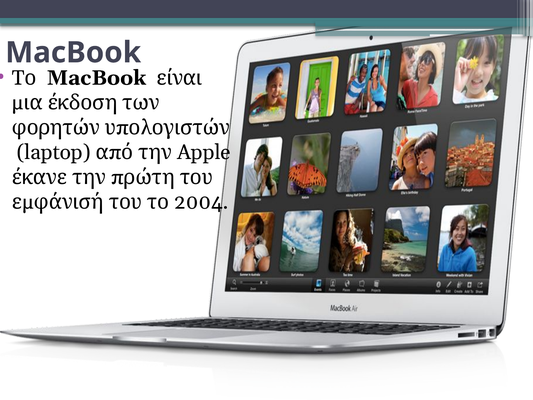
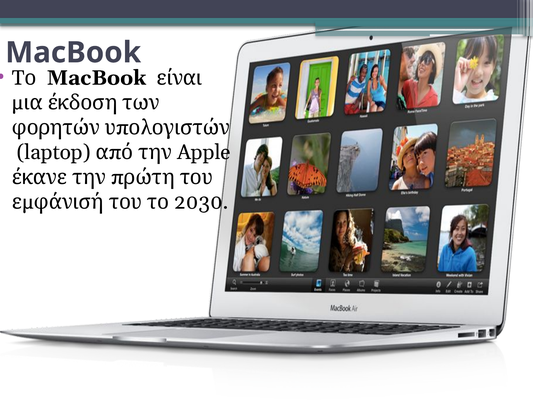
2004: 2004 -> 2030 (198, 202)
